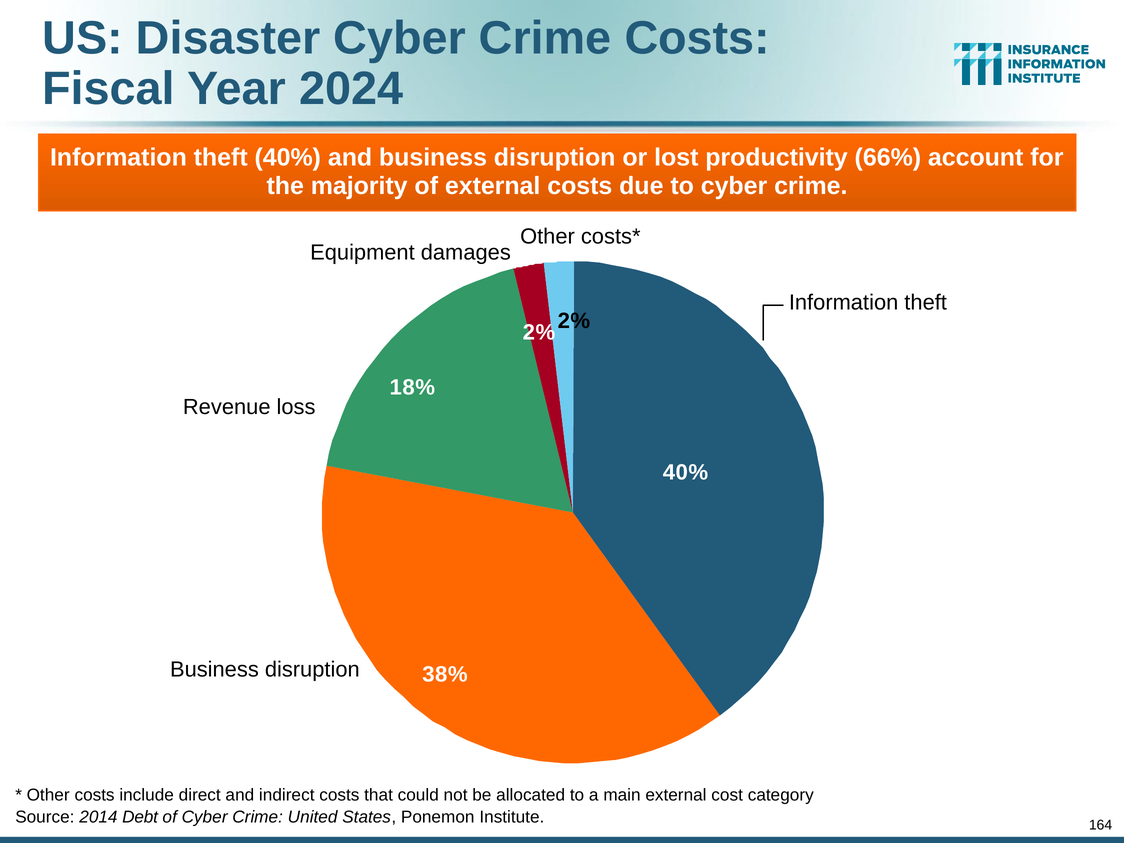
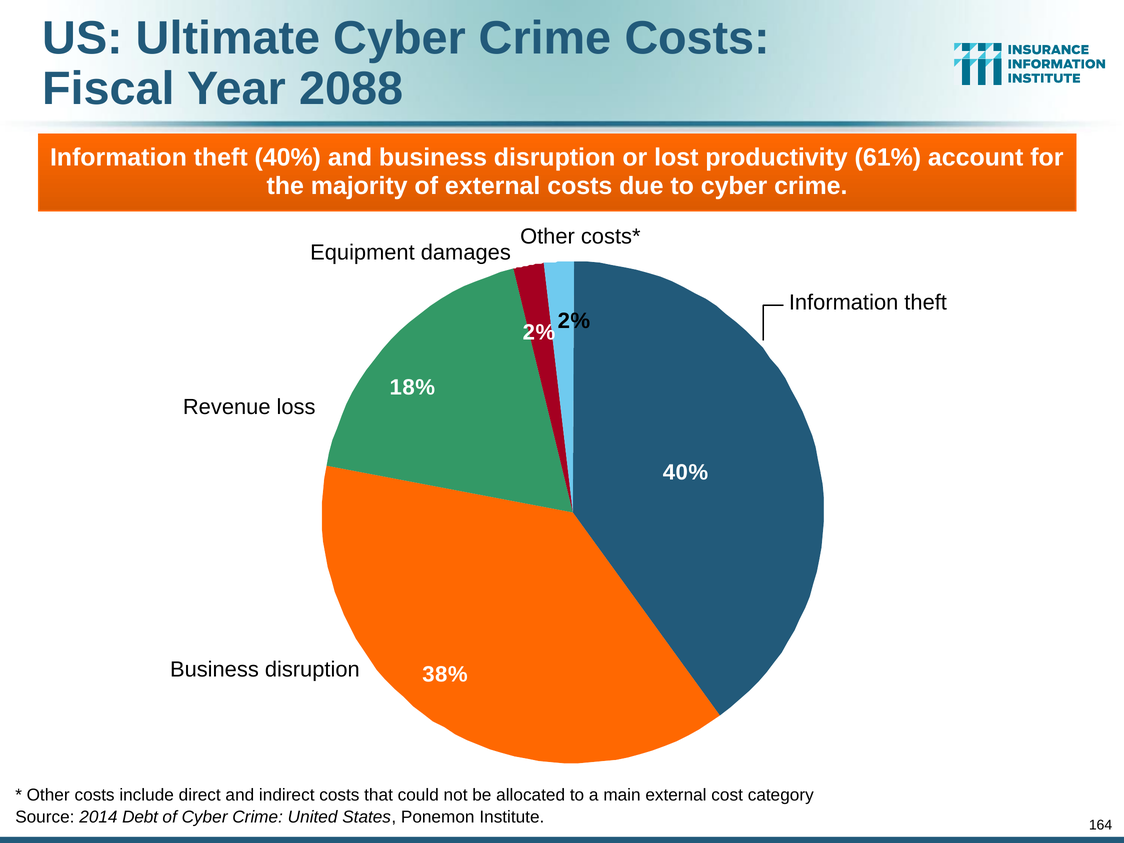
Disaster: Disaster -> Ultimate (228, 38)
2024: 2024 -> 2088 (351, 89)
66%: 66% -> 61% (888, 157)
